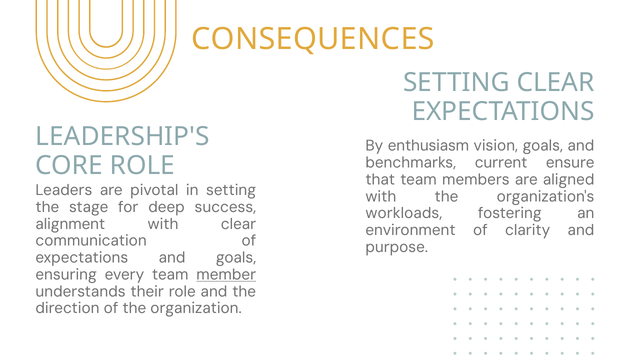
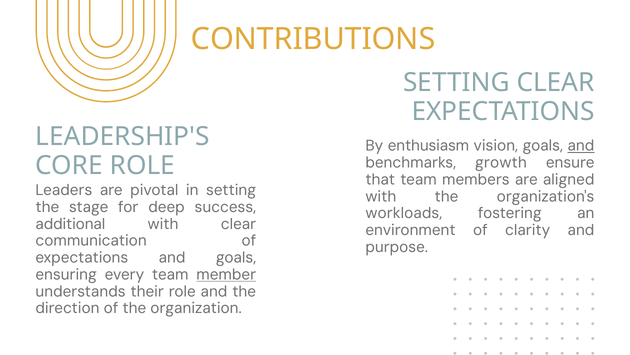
CONSEQUENCES: CONSEQUENCES -> CONTRIBUTIONS (313, 39)
and underline: none -> present (581, 146)
current: current -> growth (501, 162)
alignment: alignment -> additional (70, 224)
